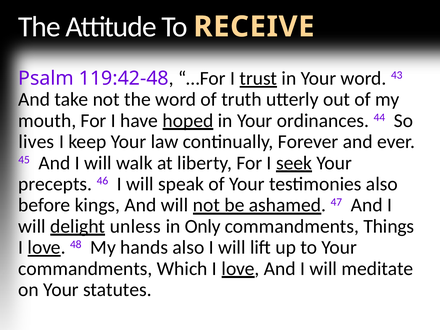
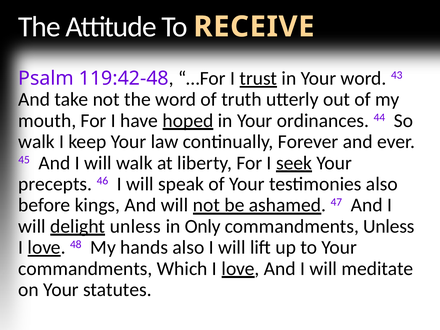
lives: lives -> walk (36, 142)
commandments Things: Things -> Unless (389, 226)
